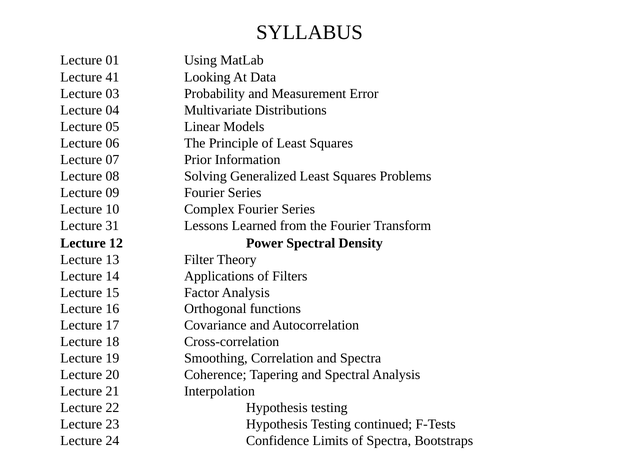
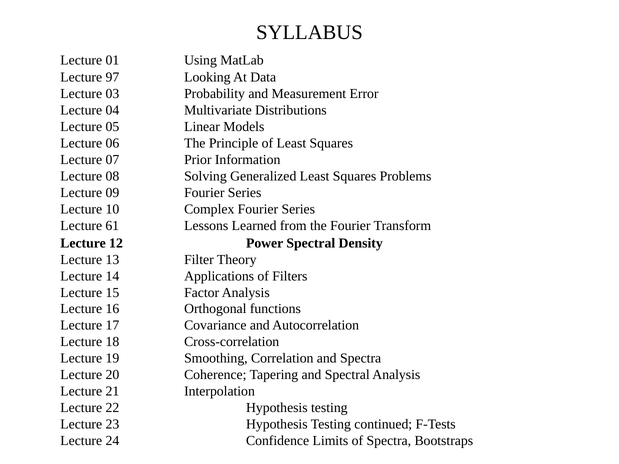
41: 41 -> 97 (112, 77)
31: 31 -> 61 (112, 226)
